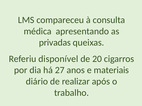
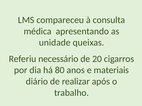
privadas: privadas -> unidade (55, 43)
disponível: disponível -> necessário (58, 59)
27: 27 -> 80 (60, 70)
